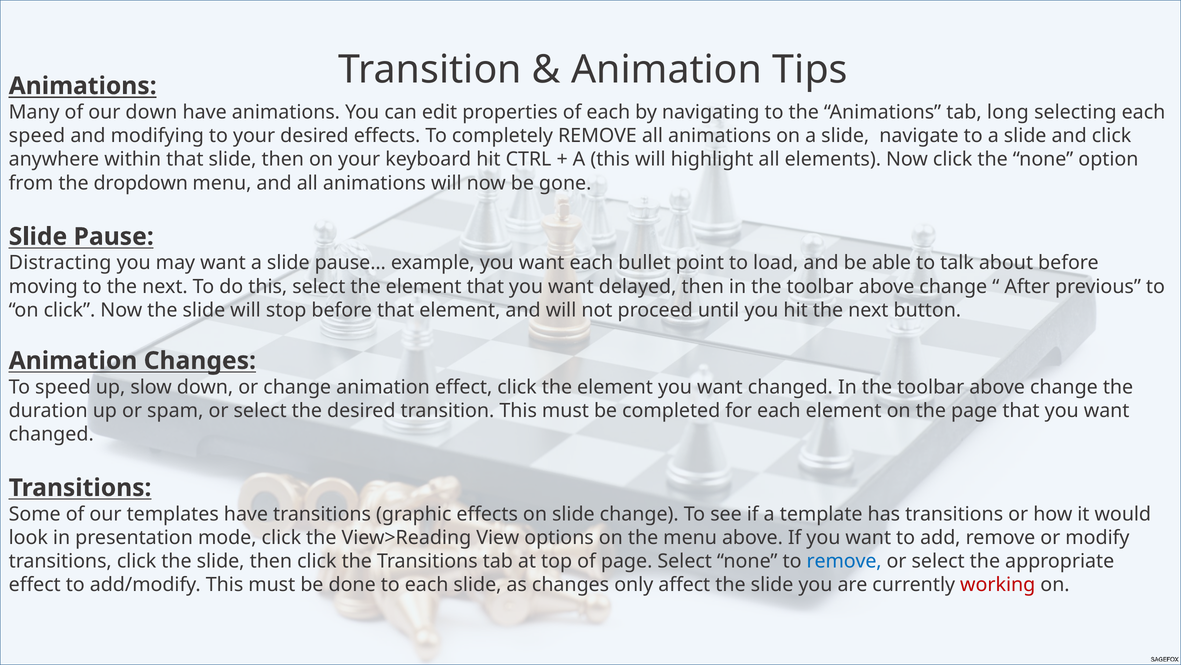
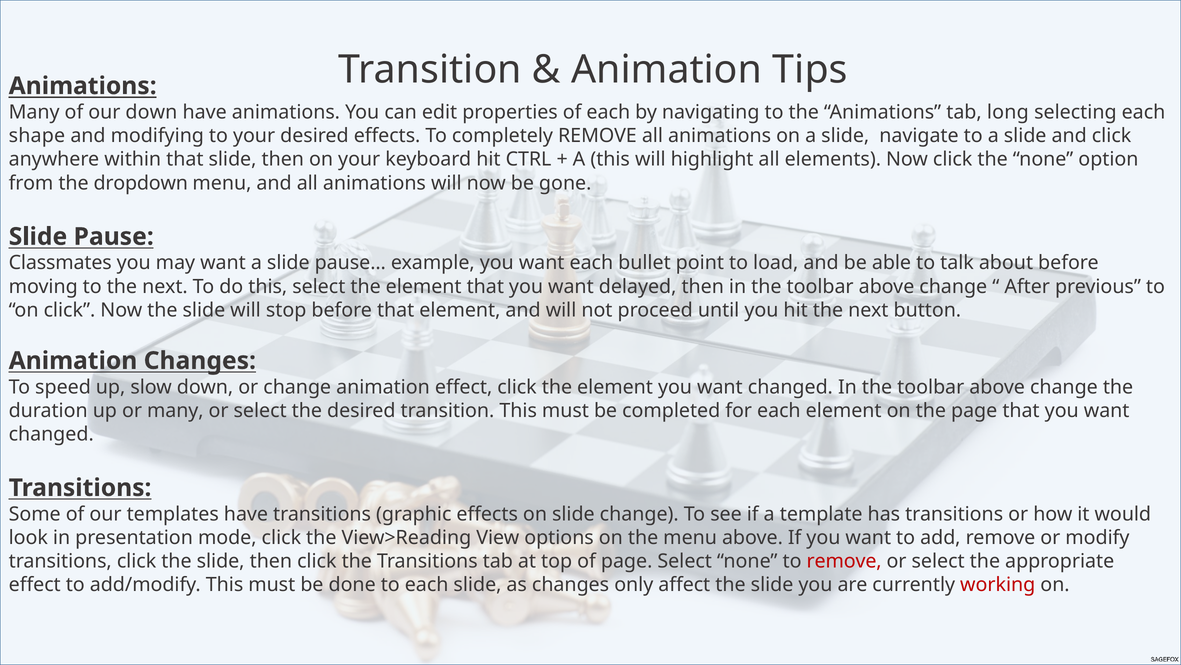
speed: speed -> shape (37, 136)
Distracting: Distracting -> Classmates (60, 263)
or spam: spam -> many (175, 410)
remove colour: blue -> red (844, 561)
